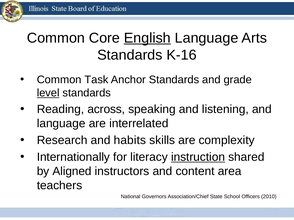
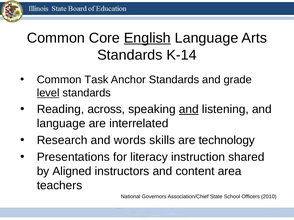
K-16: K-16 -> K-14 (182, 55)
and underline: none -> present (189, 110)
habits: habits -> words (130, 141)
complexity: complexity -> technology (227, 141)
Internationally: Internationally -> Presentations (73, 157)
instruction underline: present -> none (198, 157)
